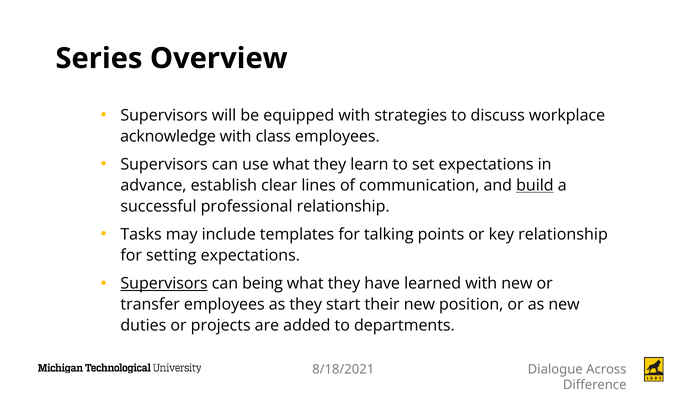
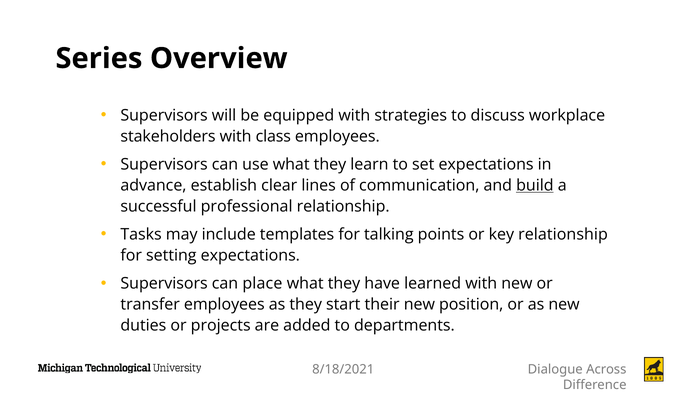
acknowledge: acknowledge -> stakeholders (168, 136)
Supervisors underline: present -> none (164, 284)
being: being -> place (262, 284)
